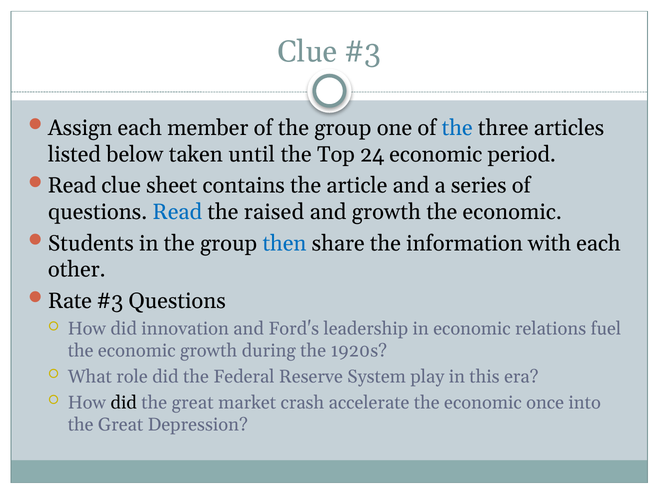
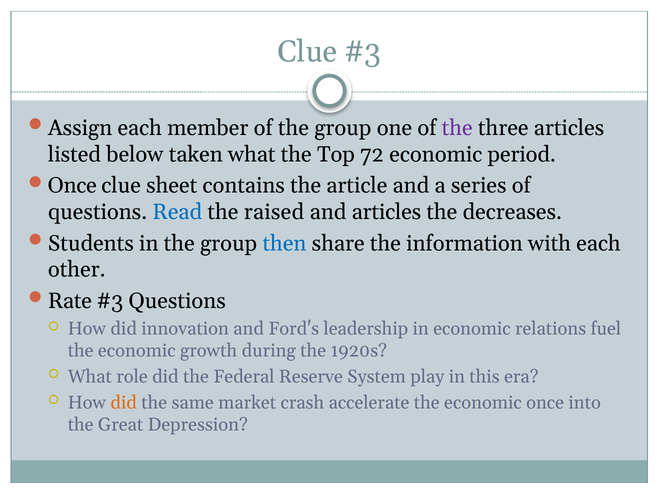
the colour: blue -> purple (457, 128)
taken until: until -> what (252, 154)
24: 24 -> 72 (372, 154)
Read: Read -> Once (72, 186)
and growth: growth -> articles (386, 212)
economic: economic -> decreases (512, 212)
did colour: black -> orange (124, 403)
great: great -> same (193, 403)
